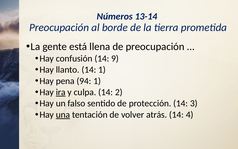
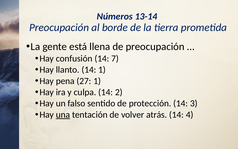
9: 9 -> 7 (115, 58)
94: 94 -> 27 (84, 81)
ira underline: present -> none (61, 92)
